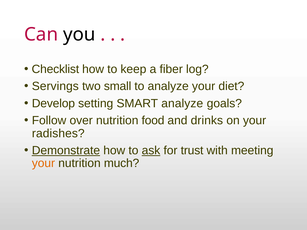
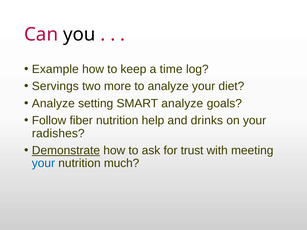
Checklist: Checklist -> Example (55, 69)
fiber: fiber -> time (171, 69)
small: small -> more (118, 86)
Develop: Develop -> Analyze (53, 103)
over: over -> fiber (81, 121)
food: food -> help (153, 121)
ask underline: present -> none (151, 151)
your colour: orange -> blue (43, 163)
